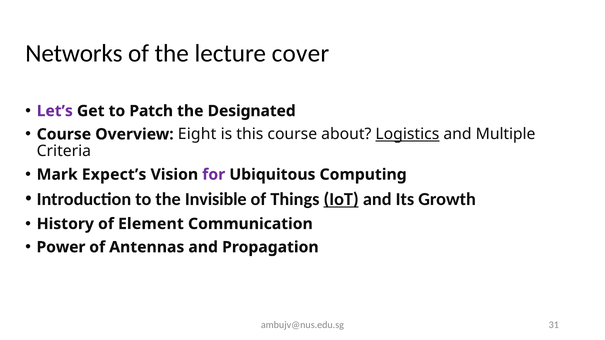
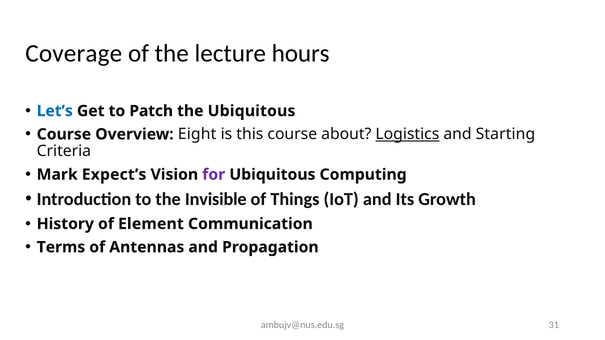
Networks: Networks -> Coverage (74, 53)
cover: cover -> hours (301, 53)
Let’s colour: purple -> blue (55, 111)
the Designated: Designated -> Ubiquitous (252, 111)
Multiple: Multiple -> Starting (505, 134)
IoT underline: present -> none (341, 199)
Power: Power -> Terms (61, 247)
